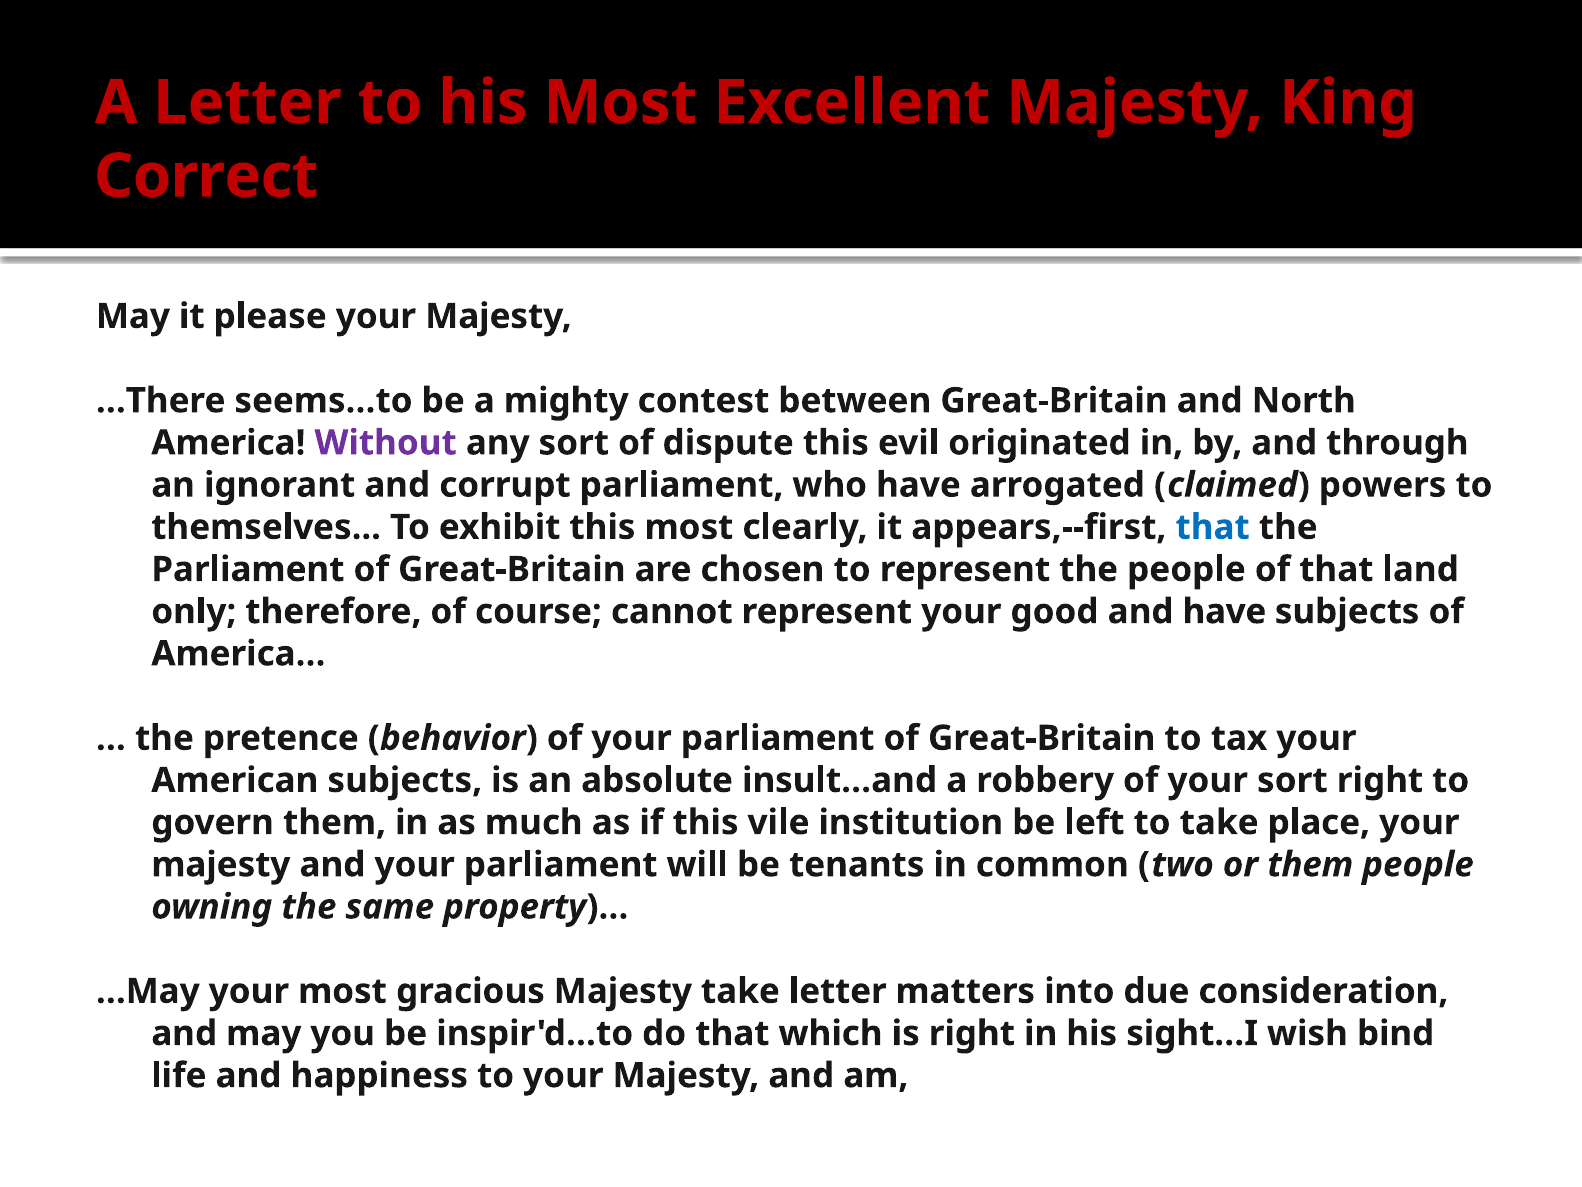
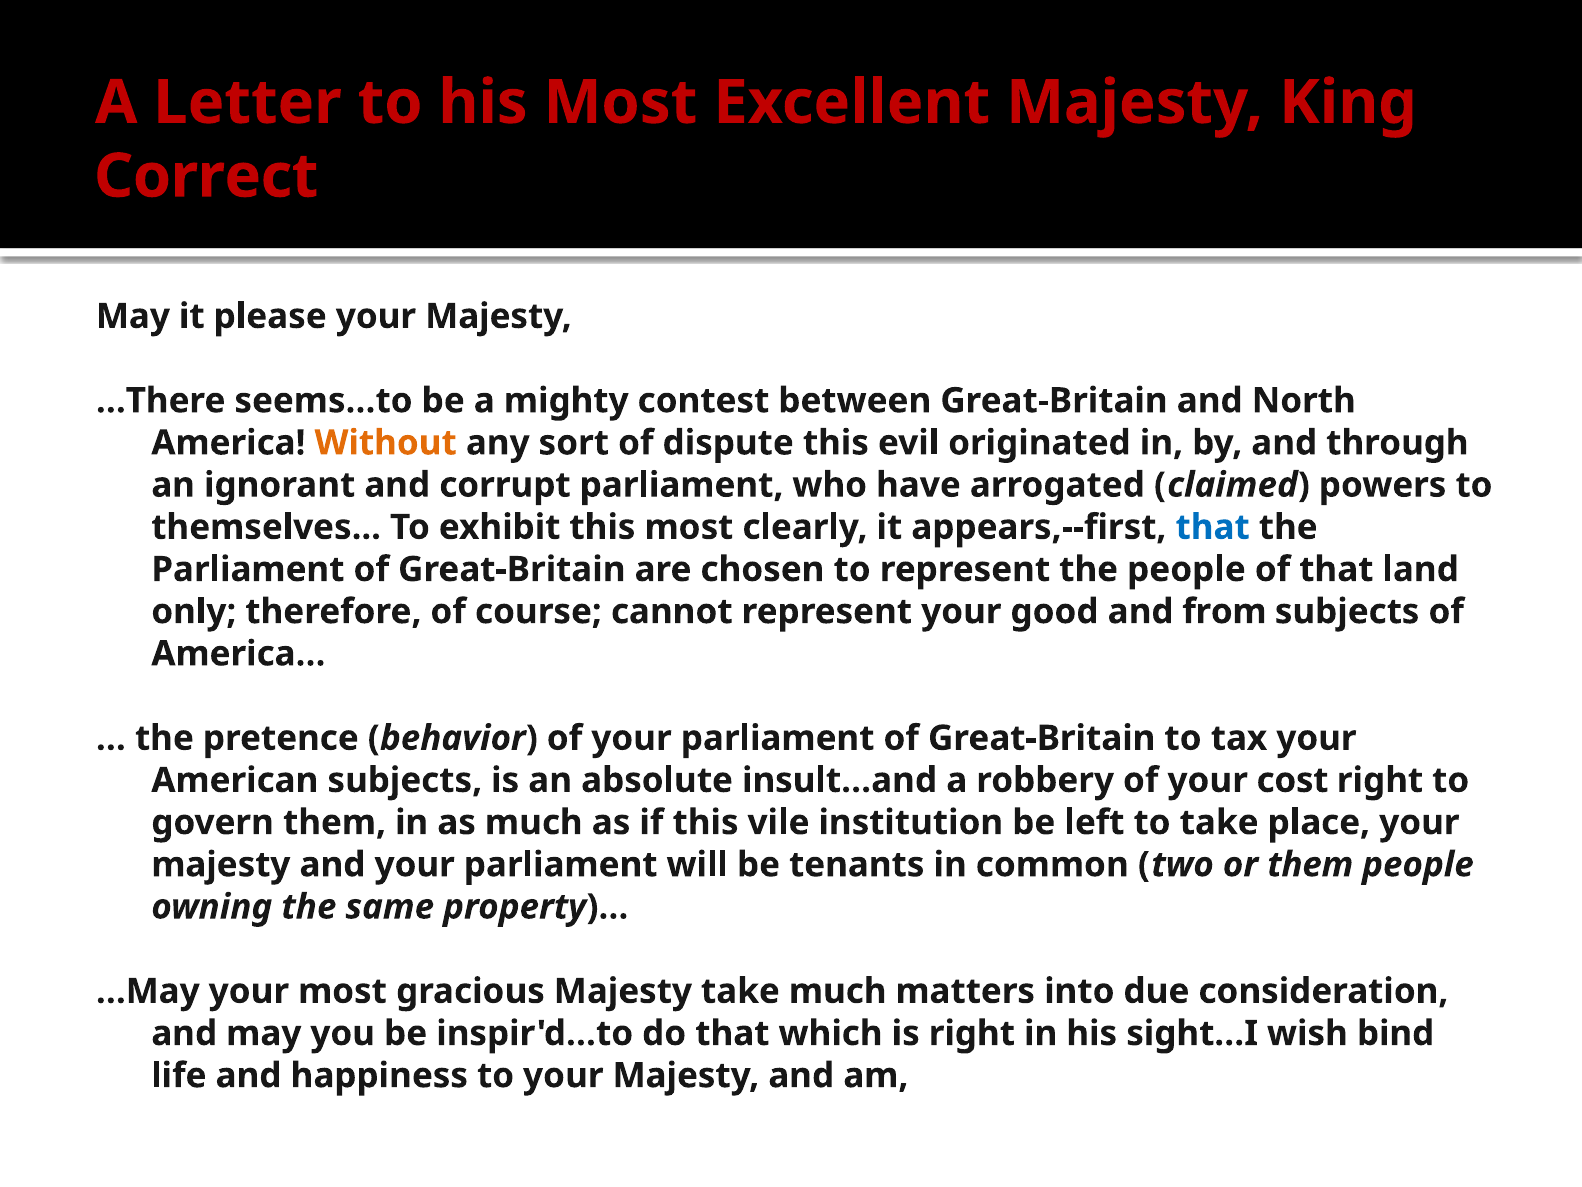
Without colour: purple -> orange (386, 443)
and have: have -> from (1224, 611)
your sort: sort -> cost (1293, 780)
take letter: letter -> much (838, 991)
